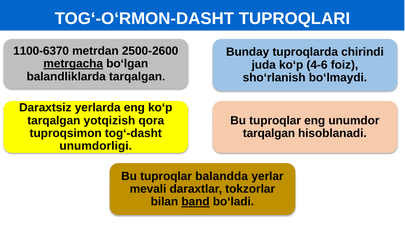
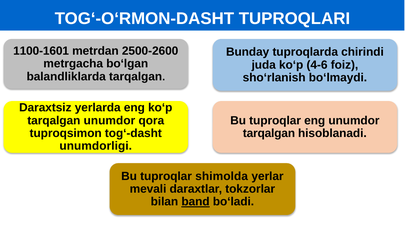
1100-6370: 1100-6370 -> 1100-1601 (41, 51)
metrgacha underline: present -> none (73, 64)
tarqalgan yotqizish: yotqizish -> unumdor (109, 120)
balandda: balandda -> shimolda (222, 176)
